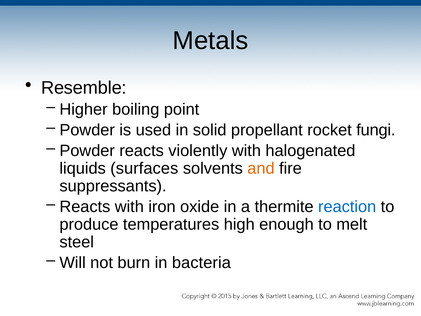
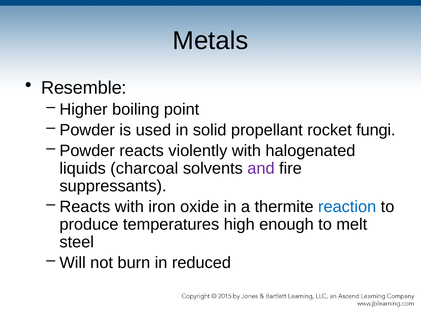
surfaces: surfaces -> charcoal (144, 168)
and colour: orange -> purple (261, 168)
bacteria: bacteria -> reduced (201, 263)
